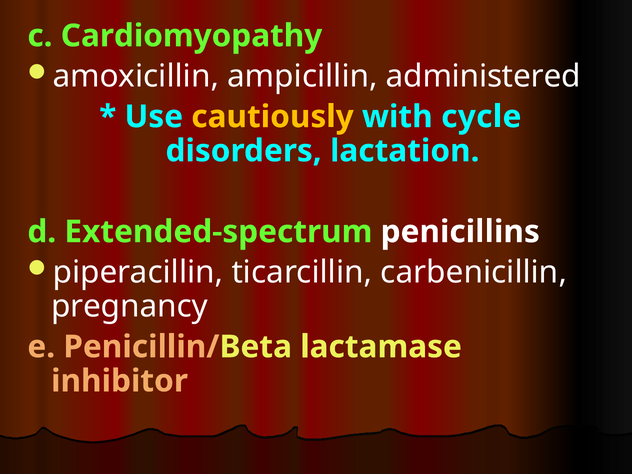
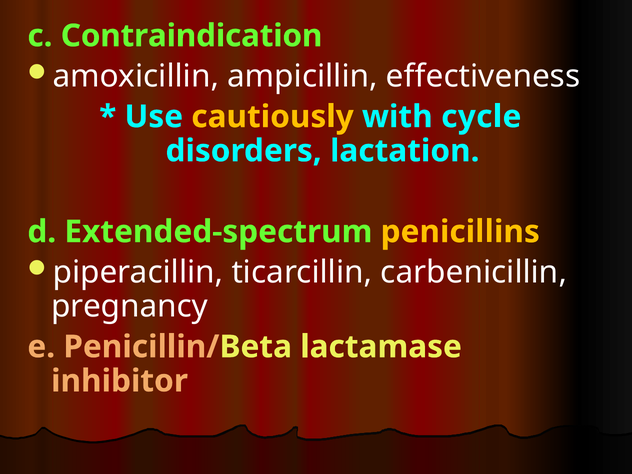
Cardiomyopathy: Cardiomyopathy -> Contraindication (192, 36)
administered: administered -> effectiveness (483, 76)
penicillins colour: white -> yellow (460, 232)
